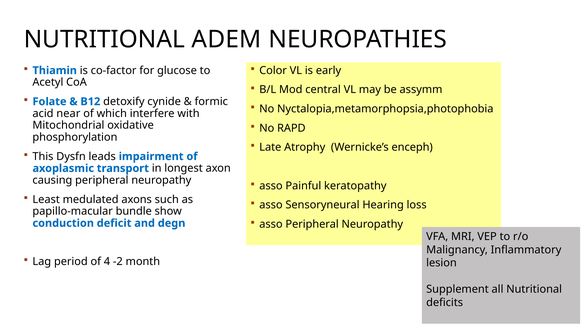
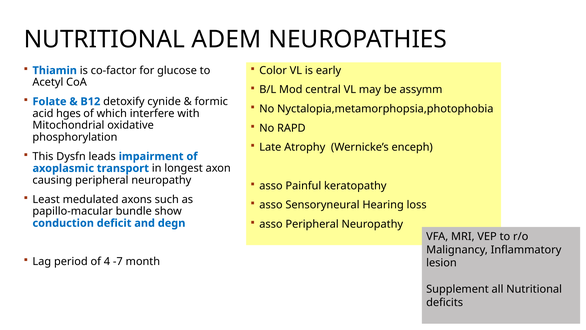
near: near -> hges (68, 113)
-2: -2 -> -7 (118, 261)
